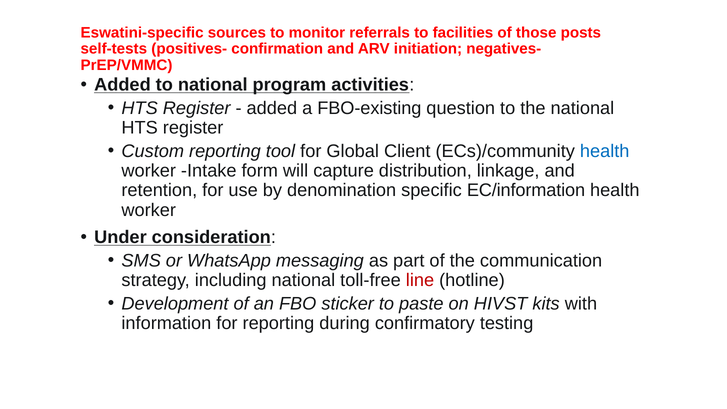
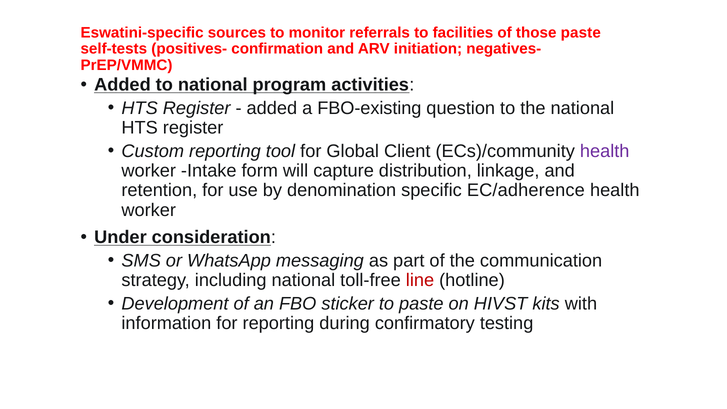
those posts: posts -> paste (581, 33)
health colour: blue -> purple (605, 151)
EC/information: EC/information -> EC/adherence (526, 190)
